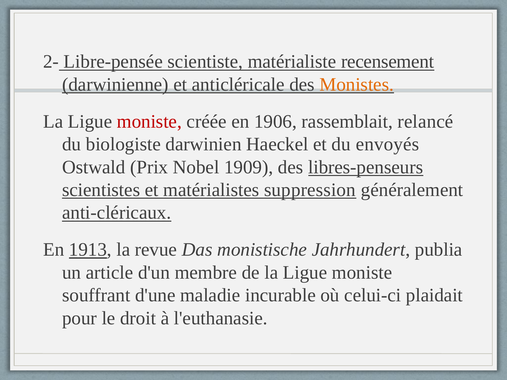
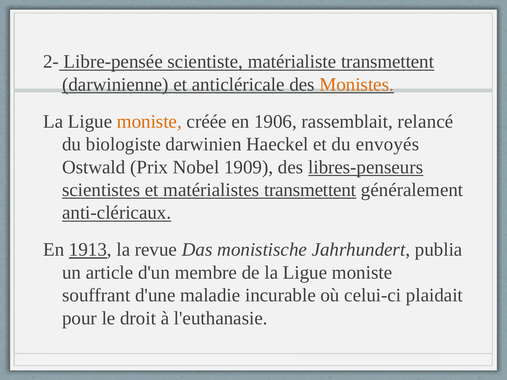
matérialiste recensement: recensement -> transmettent (388, 62)
moniste colour: red -> orange (149, 122)
matérialistes suppression: suppression -> transmettent (310, 190)
